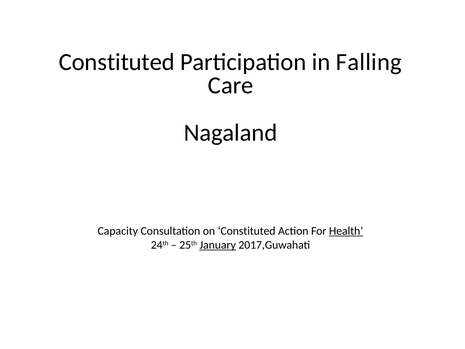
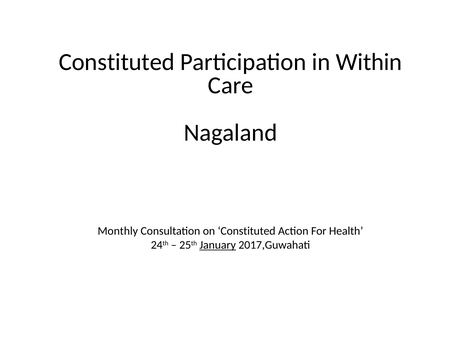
Falling: Falling -> Within (369, 62)
Capacity: Capacity -> Monthly (118, 231)
Health underline: present -> none (346, 231)
